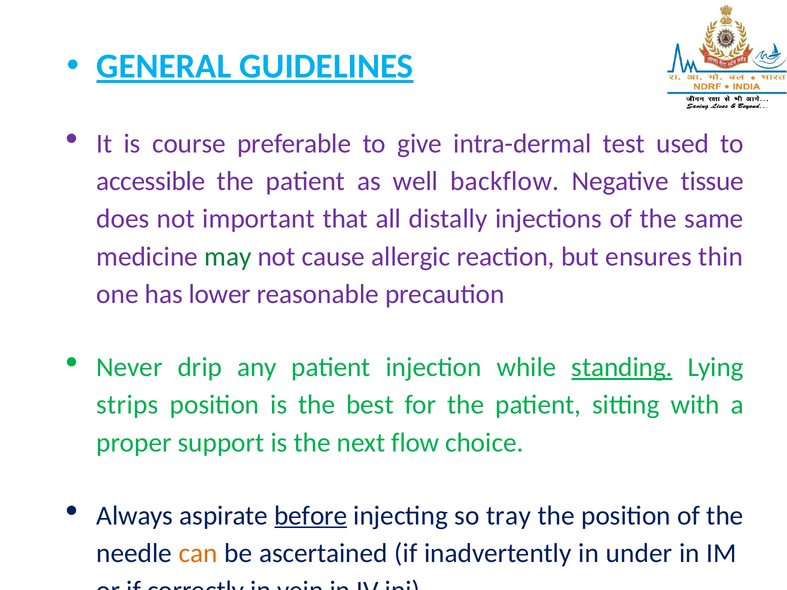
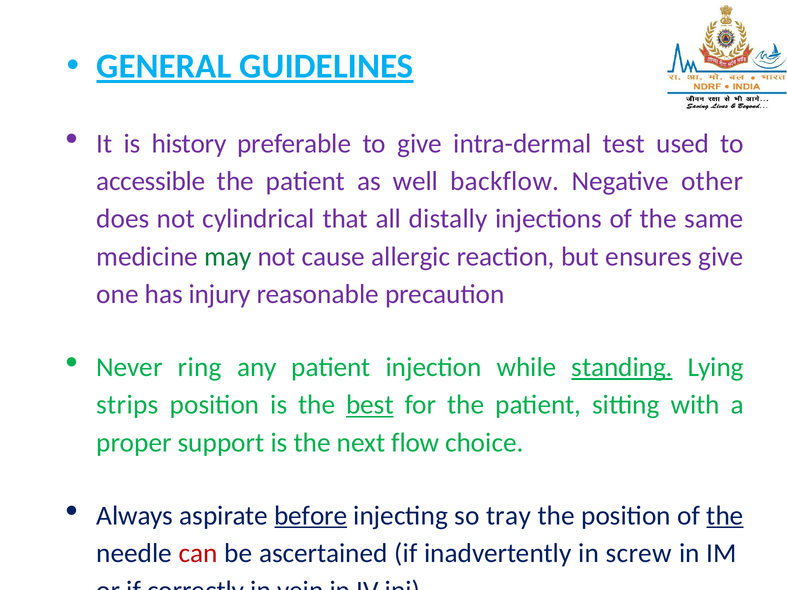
course: course -> history (189, 144)
tissue: tissue -> other (712, 181)
important: important -> cylindrical (259, 219)
ensures thin: thin -> give (721, 257)
lower: lower -> injury (220, 294)
drip: drip -> ring (200, 367)
best underline: none -> present (370, 405)
the underline: none -> present (725, 516)
can colour: orange -> red (198, 554)
under: under -> screw (639, 554)
